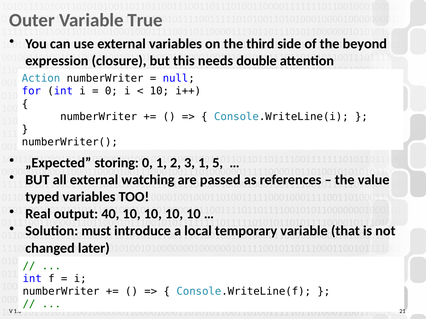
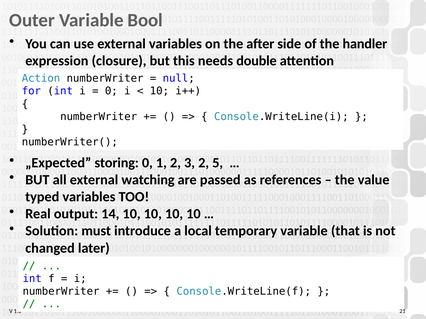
True: True -> Bool (145, 20)
third: third -> after (260, 44)
beyond: beyond -> handler (365, 44)
3 1: 1 -> 2 (204, 163)
40: 40 -> 14 (110, 214)
